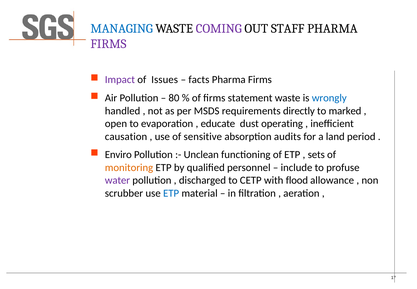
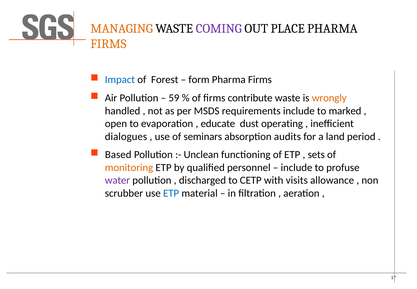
MANAGING colour: blue -> orange (122, 28)
STAFF: STAFF -> PLACE (288, 28)
FIRMS colour: purple -> orange (108, 44)
Impact colour: purple -> blue (120, 80)
Issues: Issues -> Forest (165, 80)
facts: facts -> form (199, 80)
80: 80 -> 59 (174, 98)
statement: statement -> contribute (250, 98)
wrongly colour: blue -> orange (329, 98)
requirements directly: directly -> include (299, 111)
causation: causation -> dialogues (126, 136)
sensitive: sensitive -> seminars (203, 136)
Enviro: Enviro -> Based (118, 155)
flood: flood -> visits (297, 180)
